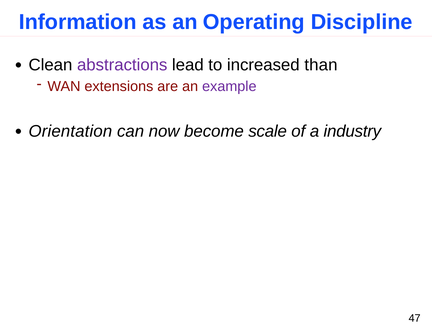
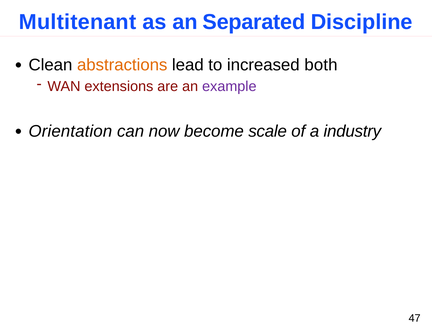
Information: Information -> Multitenant (78, 22)
Operating: Operating -> Separated (254, 22)
abstractions colour: purple -> orange (122, 65)
than: than -> both (321, 65)
